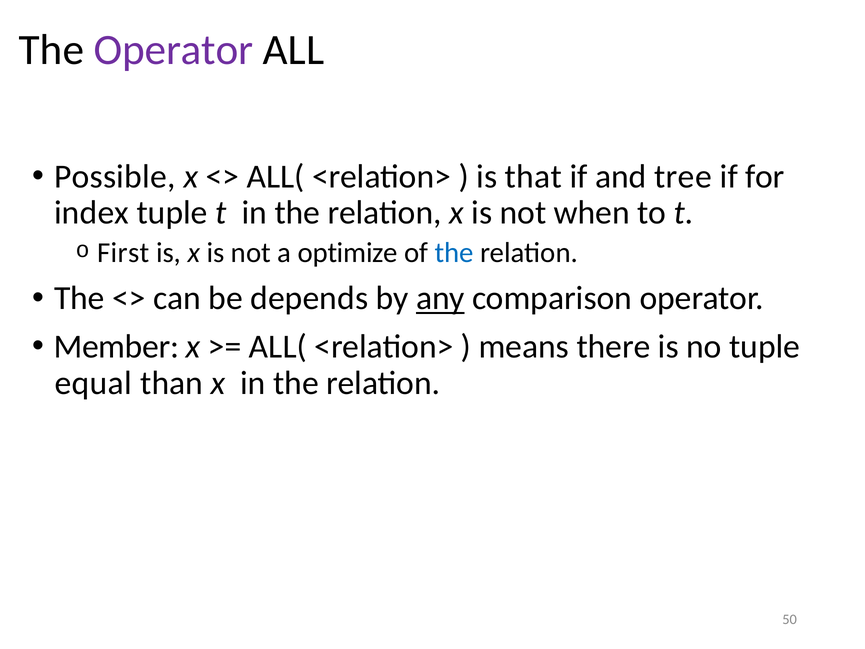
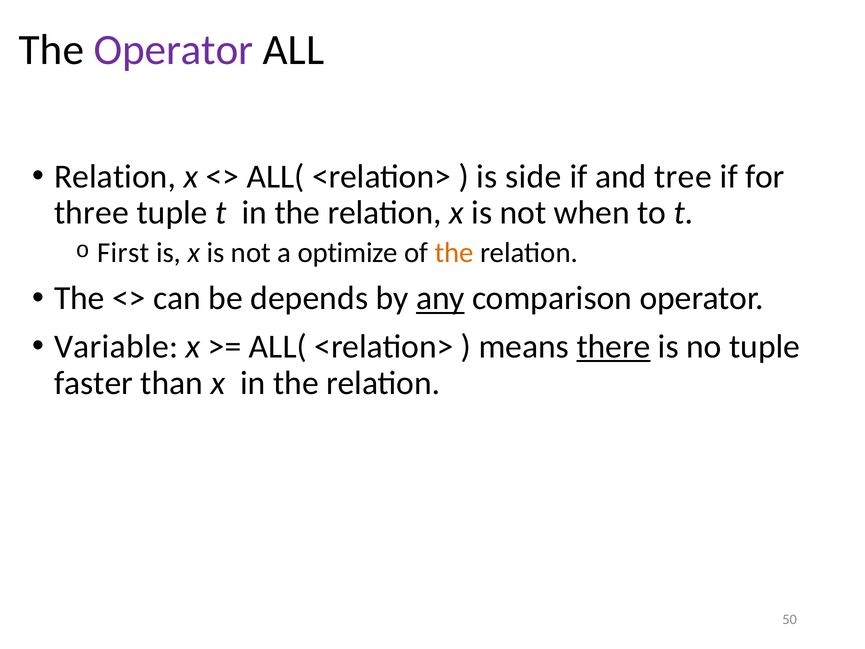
Possible: Possible -> Relation (115, 176)
that: that -> side (533, 176)
index: index -> three (91, 213)
the colour: blue -> orange (454, 252)
Member: Member -> Variable (116, 347)
there underline: none -> present (613, 347)
equal: equal -> faster (93, 383)
